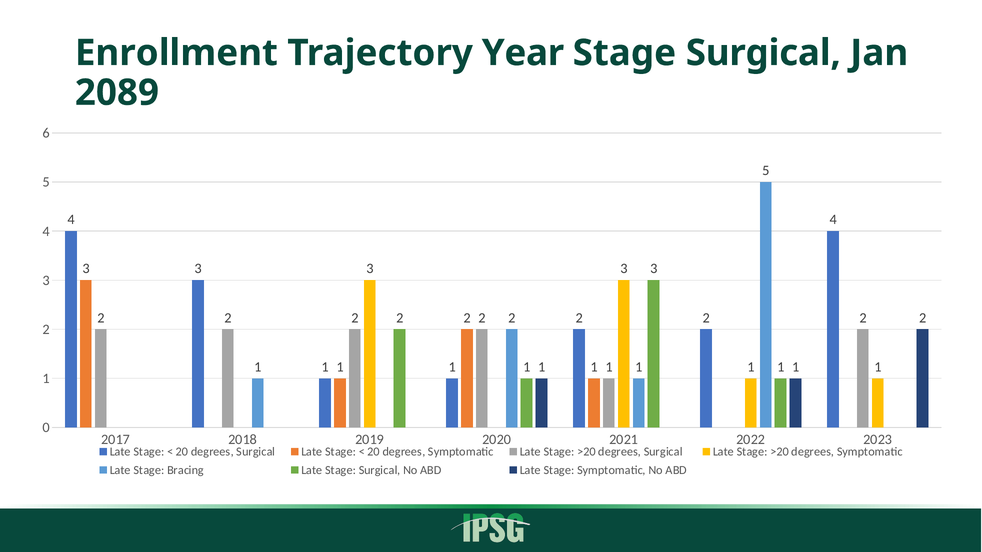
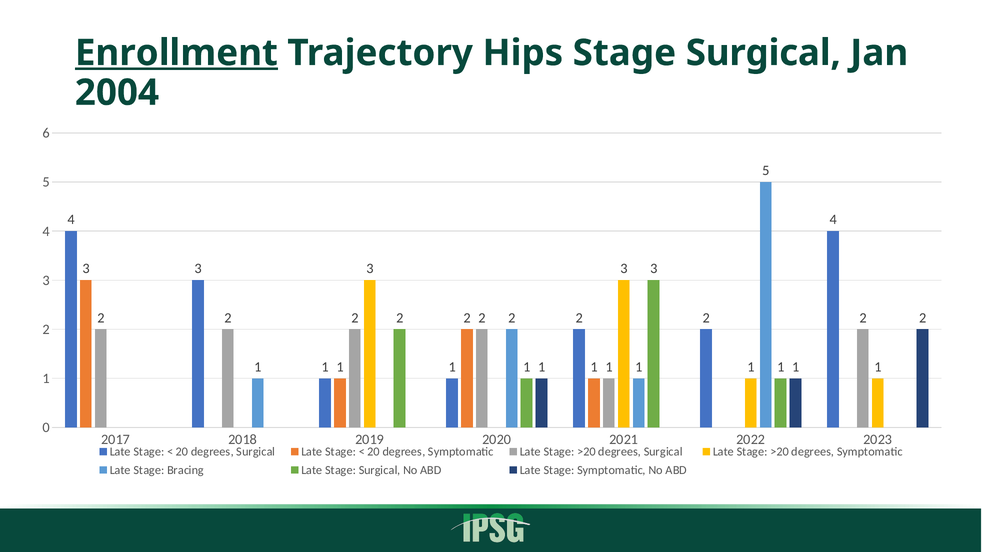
Enrollment underline: none -> present (176, 53)
Year: Year -> Hips (523, 53)
2089: 2089 -> 2004 (117, 93)
